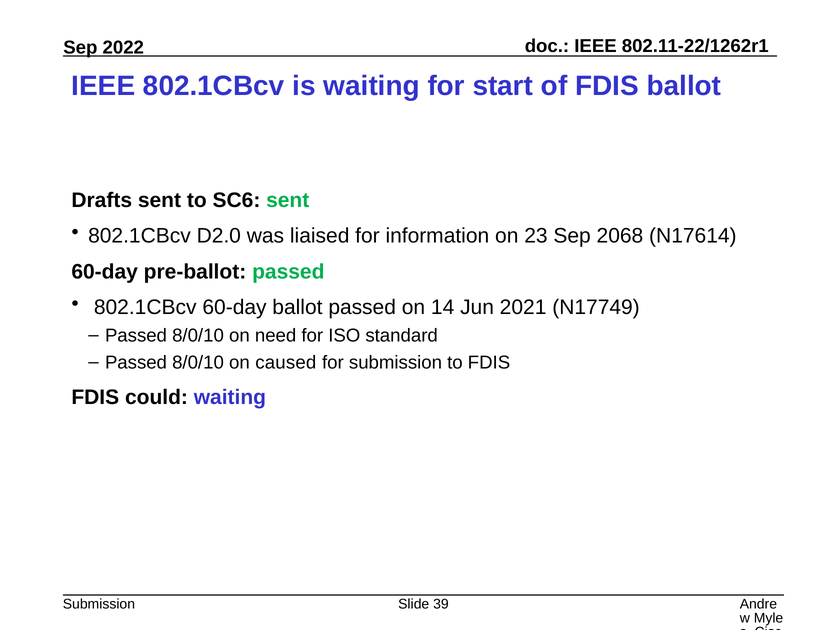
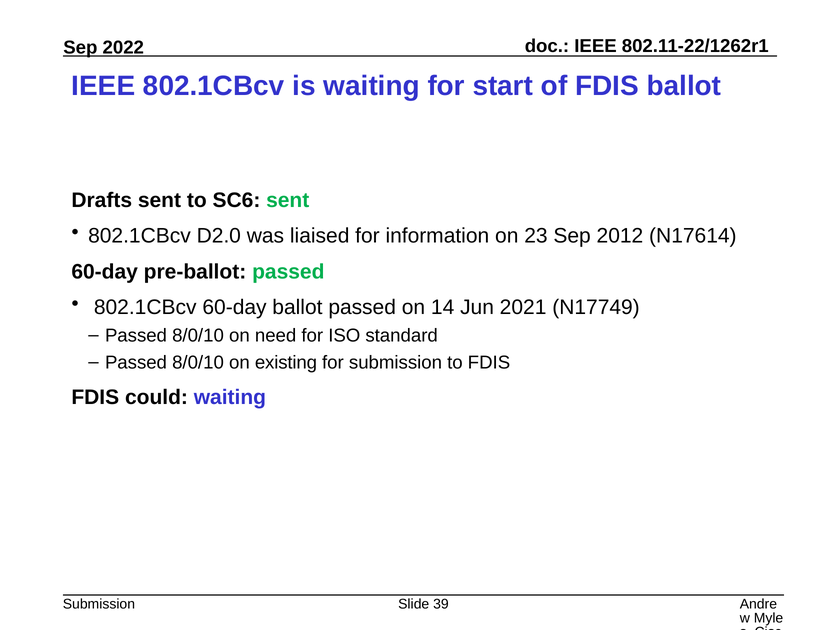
2068: 2068 -> 2012 (620, 236)
caused: caused -> existing (286, 363)
